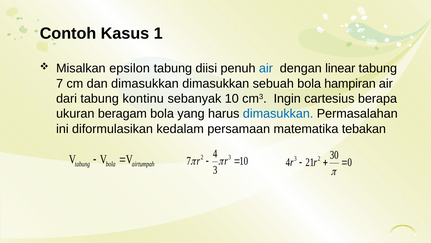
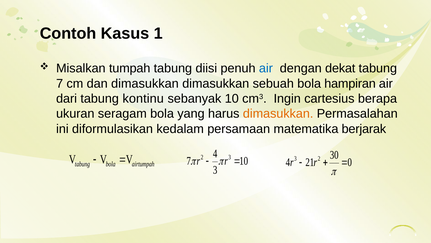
epsilon: epsilon -> tumpah (130, 68)
linear: linear -> dekat (340, 68)
beragam: beragam -> seragam (122, 114)
dimasukkan colour: blue -> orange (278, 114)
tebakan: tebakan -> berjarak (364, 129)
